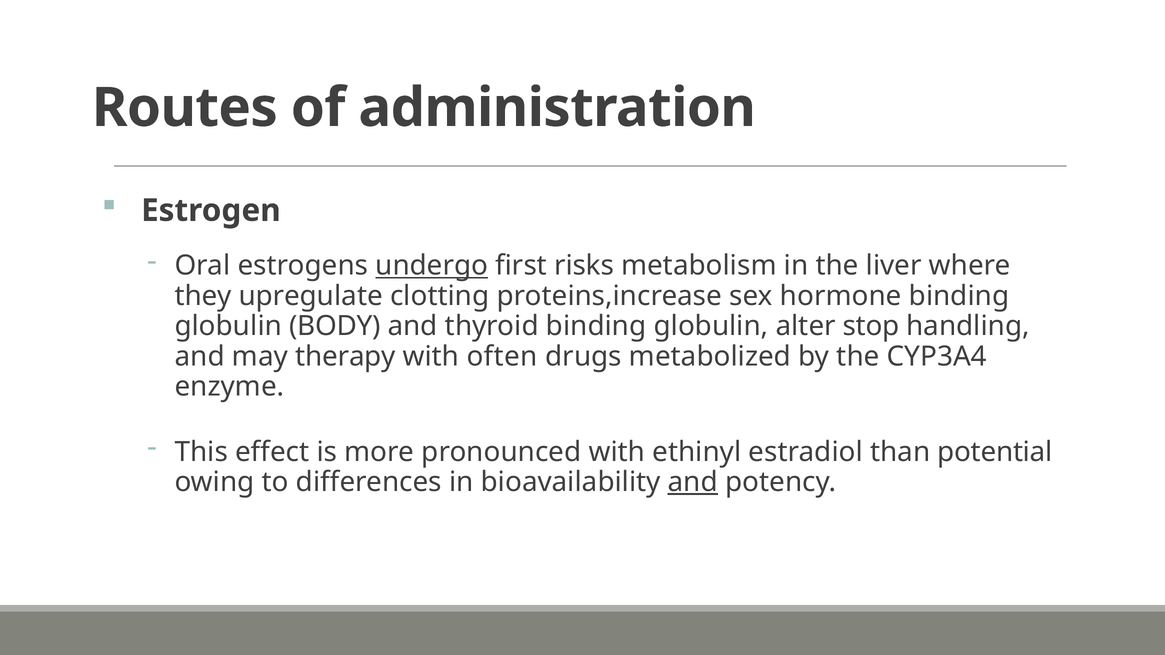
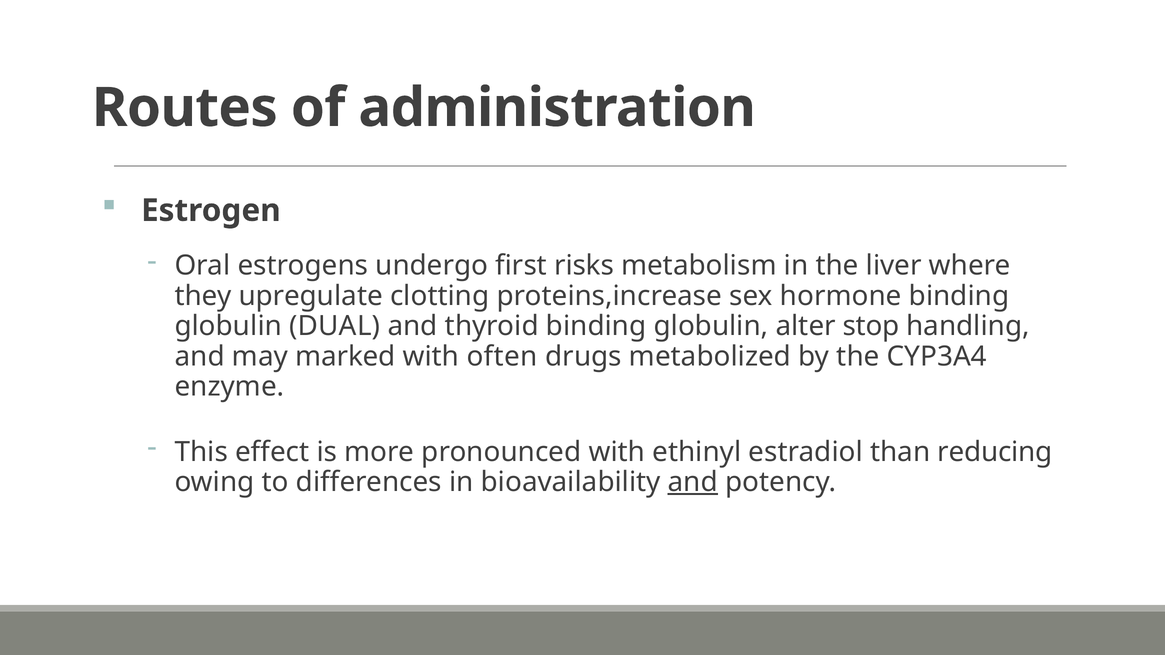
undergo underline: present -> none (432, 266)
BODY: BODY -> DUAL (335, 326)
therapy: therapy -> marked (345, 357)
potential: potential -> reducing (995, 452)
